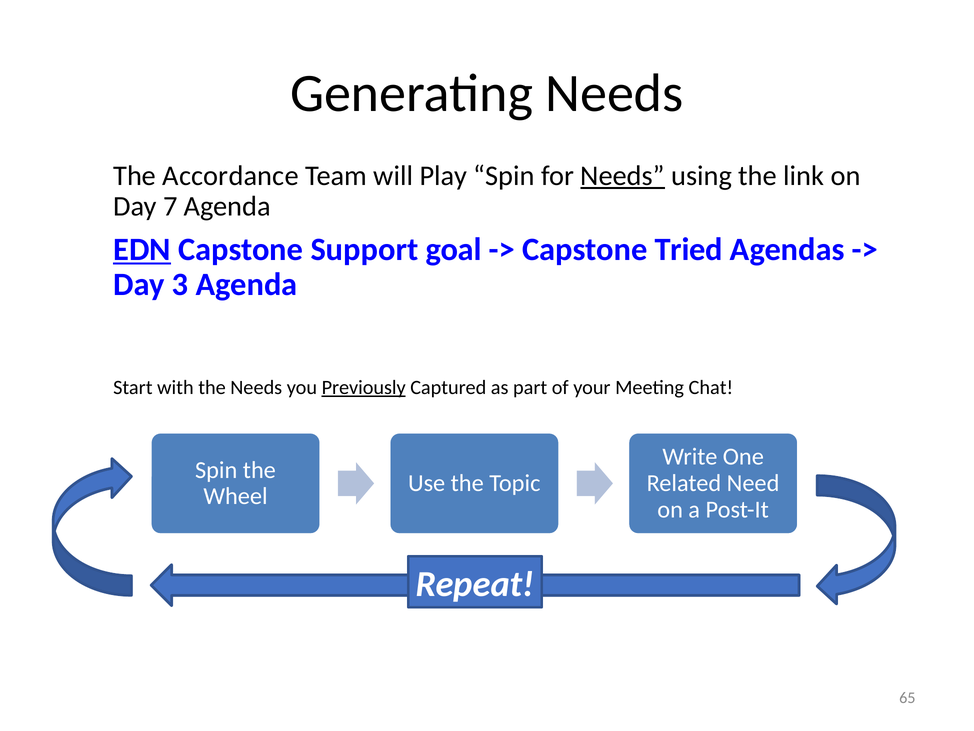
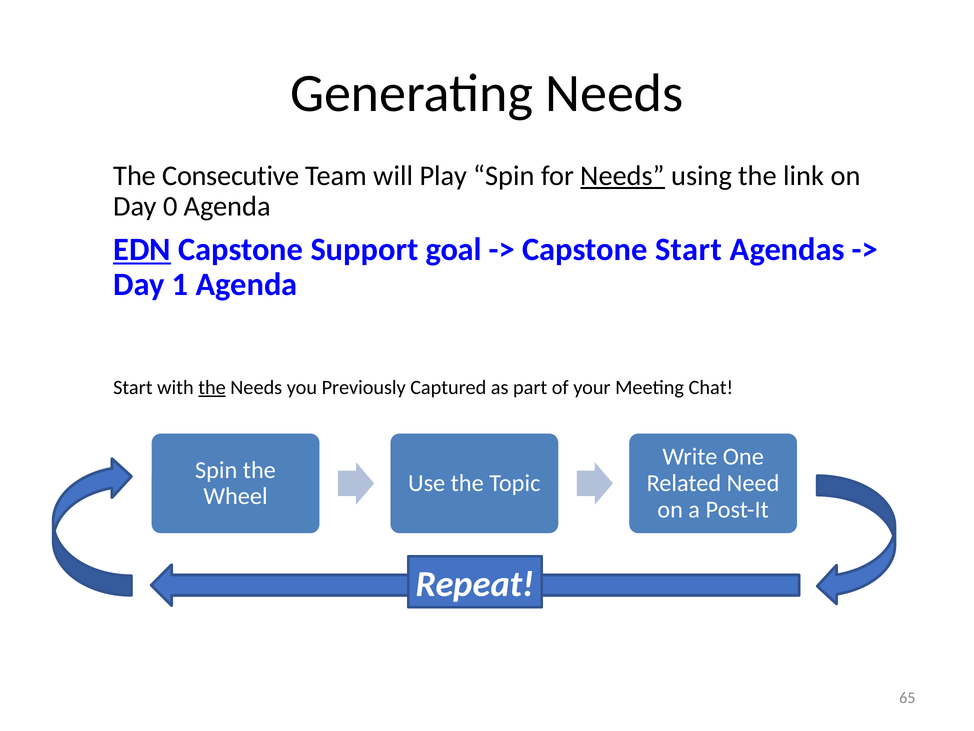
Accordance: Accordance -> Consecutive (231, 176)
7: 7 -> 0 (170, 206)
Capstone Tried: Tried -> Start (688, 249)
3: 3 -> 1 (180, 284)
the underline: none -> present (212, 387)
Previously underline: present -> none (364, 387)
